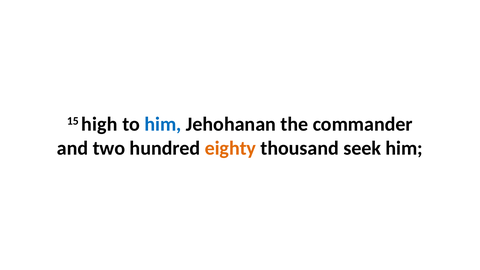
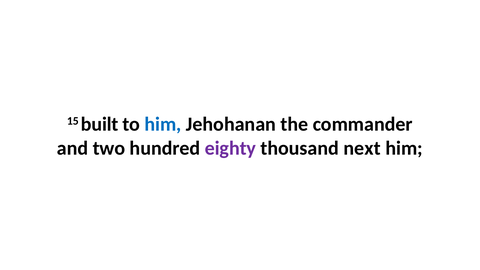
high: high -> built (100, 124)
eighty colour: orange -> purple (230, 148)
seek: seek -> next (362, 148)
